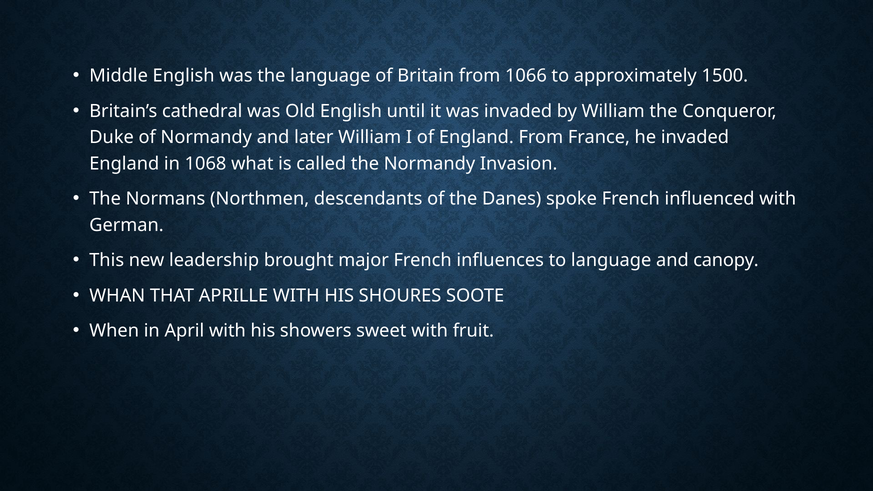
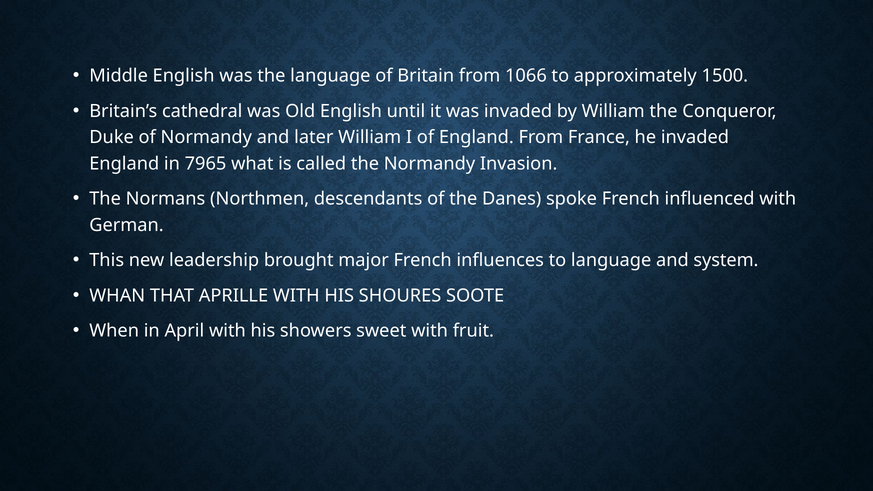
1068: 1068 -> 7965 (206, 164)
canopy: canopy -> system (726, 260)
